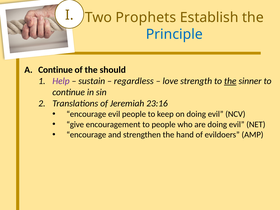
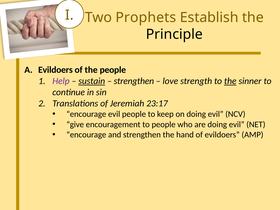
Principle colour: blue -> black (174, 34)
Continue: Continue -> Evildoers (55, 70)
the should: should -> people (113, 70)
sustain underline: none -> present (92, 81)
regardless: regardless -> strengthen (134, 81)
23:16: 23:16 -> 23:17 (157, 103)
